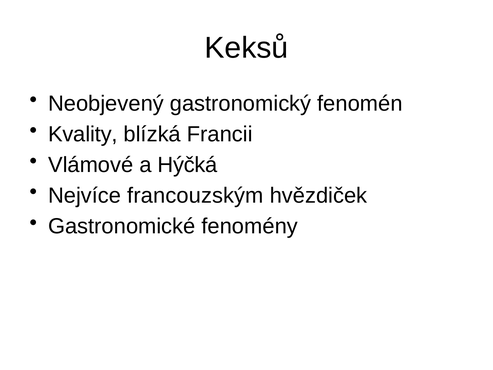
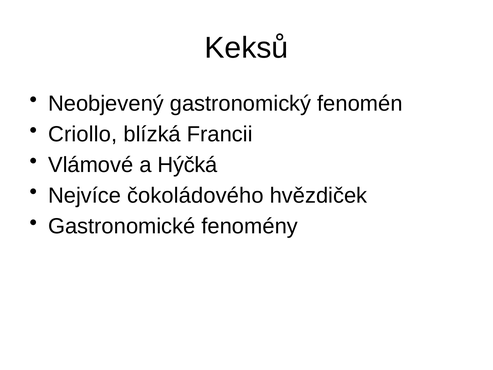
Kvality: Kvality -> Criollo (83, 134)
francouzským: francouzským -> čokoládového (195, 195)
